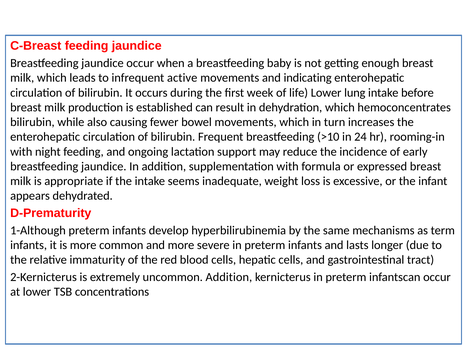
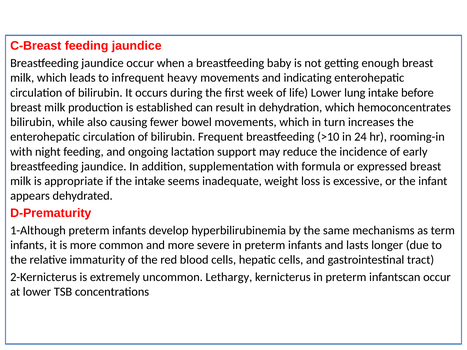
active: active -> heavy (182, 78)
uncommon Addition: Addition -> Lethargy (229, 277)
